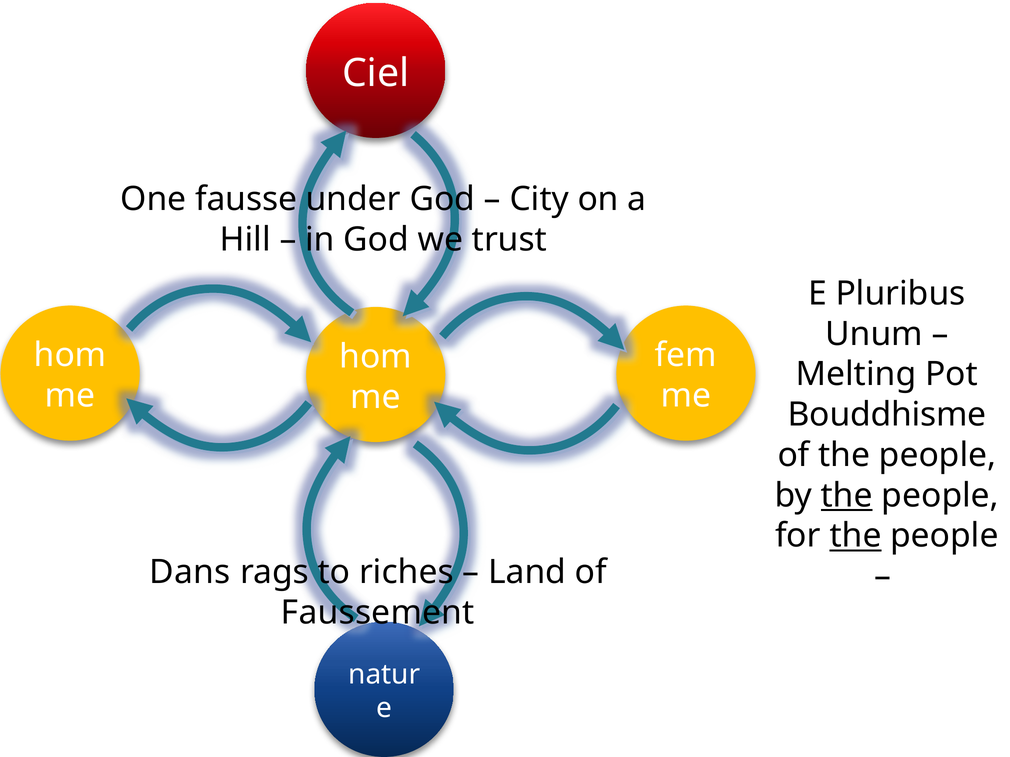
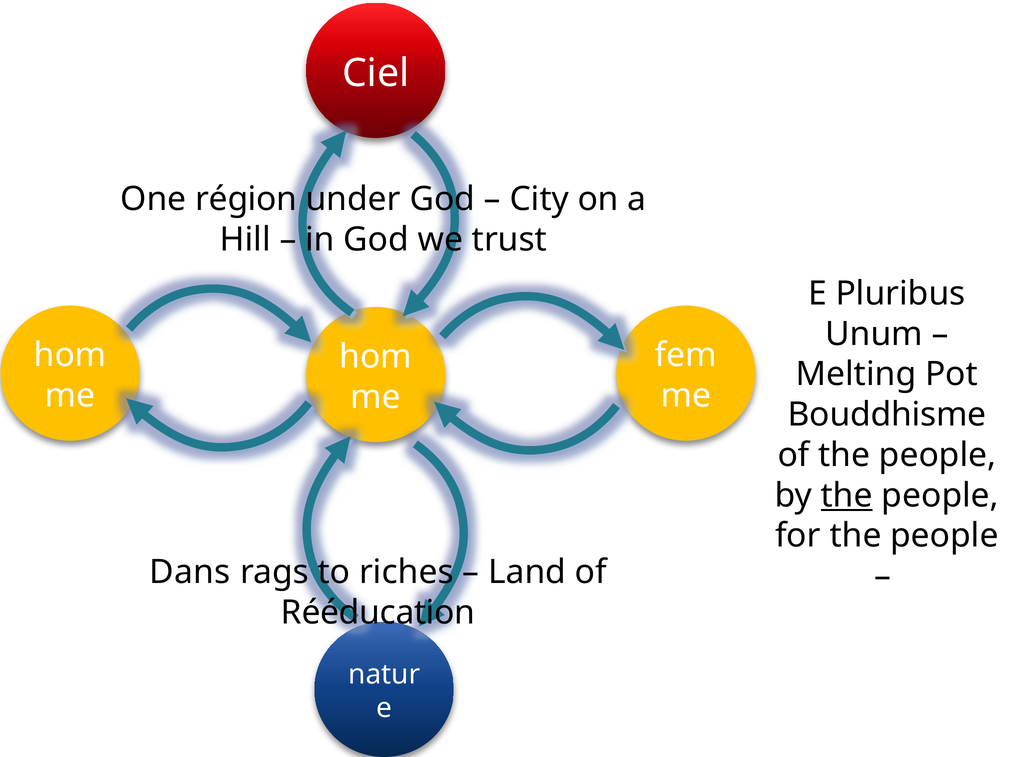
fausse: fausse -> région (246, 199)
the underline: present -> none (856, 536)
Faussement: Faussement -> Rééducation (378, 613)
